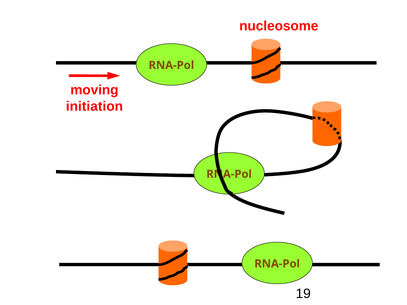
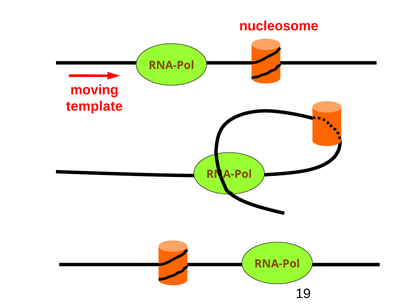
initiation: initiation -> template (94, 106)
